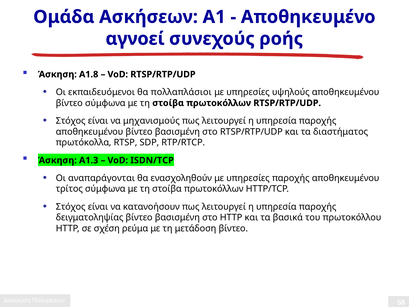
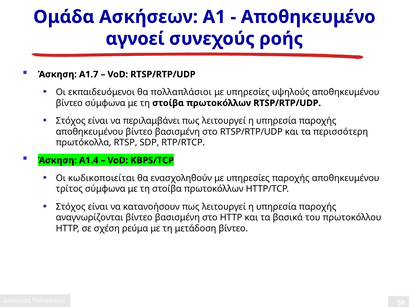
A1.8: A1.8 -> A1.7 (89, 74)
μηχανισμούς: μηχανισμούς -> περιλαμβάνει (151, 121)
διαστήματος: διαστήματος -> περισσότερη (341, 132)
A1.3: A1.3 -> A1.4 (89, 160)
ISDN/TCP: ISDN/TCP -> KBPS/TCP (152, 160)
αναπαράγονται: αναπαράγονται -> κωδικοποιείται (101, 178)
δειγματοληψίας: δειγματοληψίας -> αναγνωρίζονται (90, 217)
